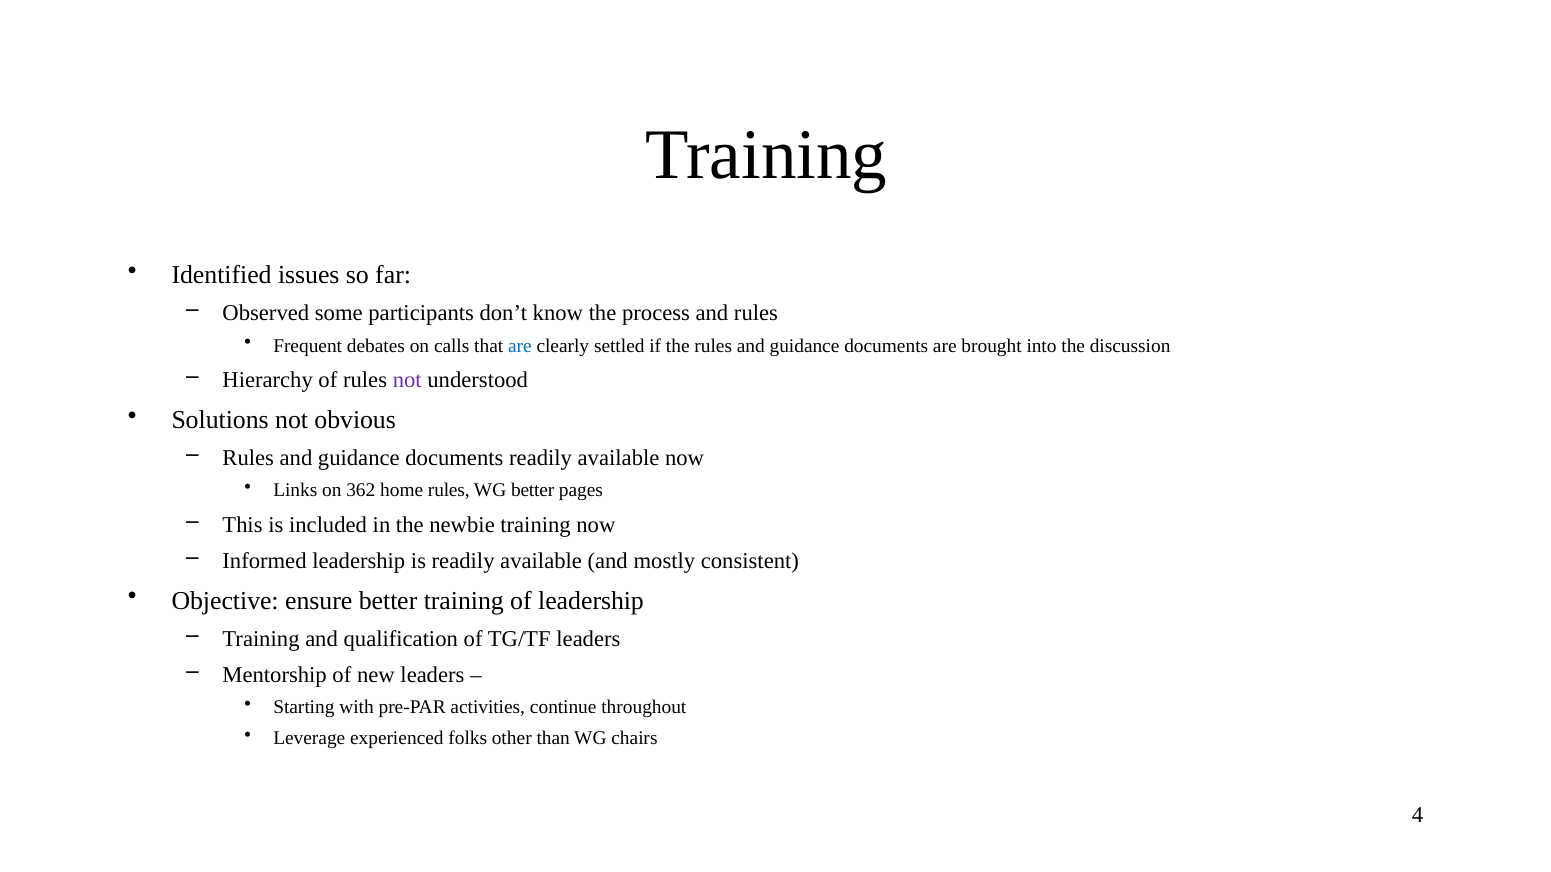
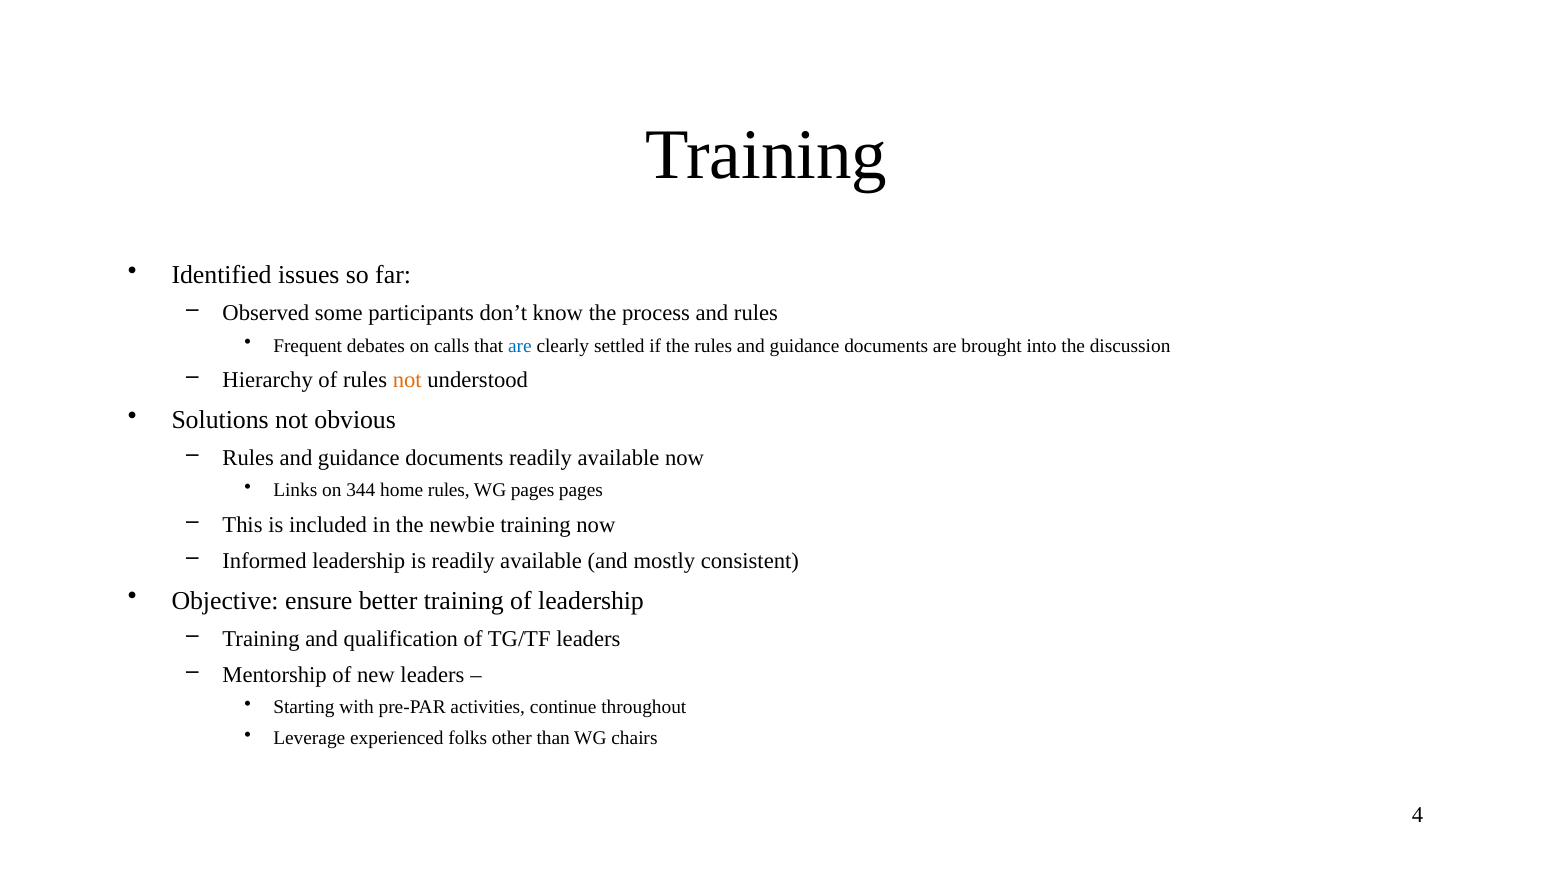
not colour: purple -> orange (407, 380)
362: 362 -> 344 (361, 491)
WG better: better -> pages (533, 491)
